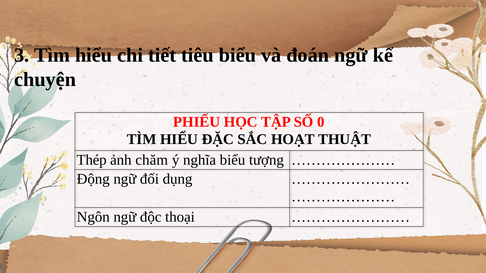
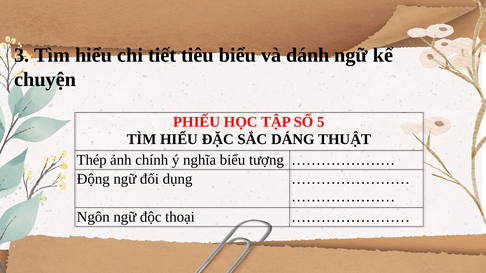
đoán: đoán -> dánh (308, 55)
0: 0 -> 5 (321, 122)
HOẠT: HOẠT -> DÁNG (293, 140)
chăm: chăm -> chính (152, 160)
